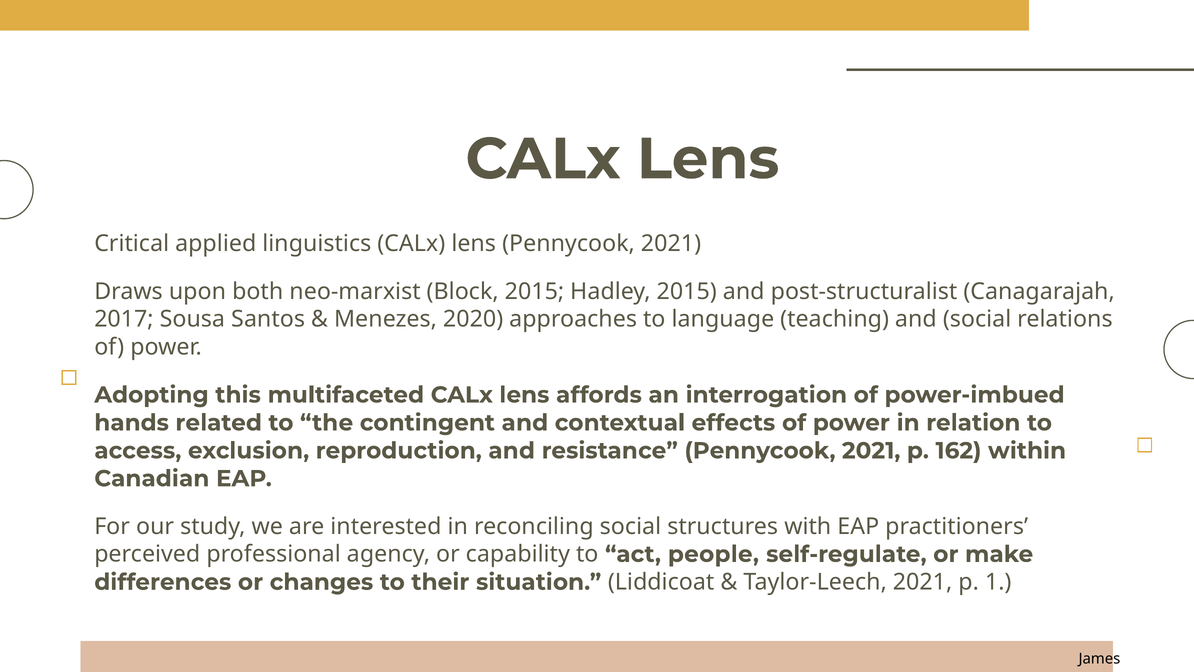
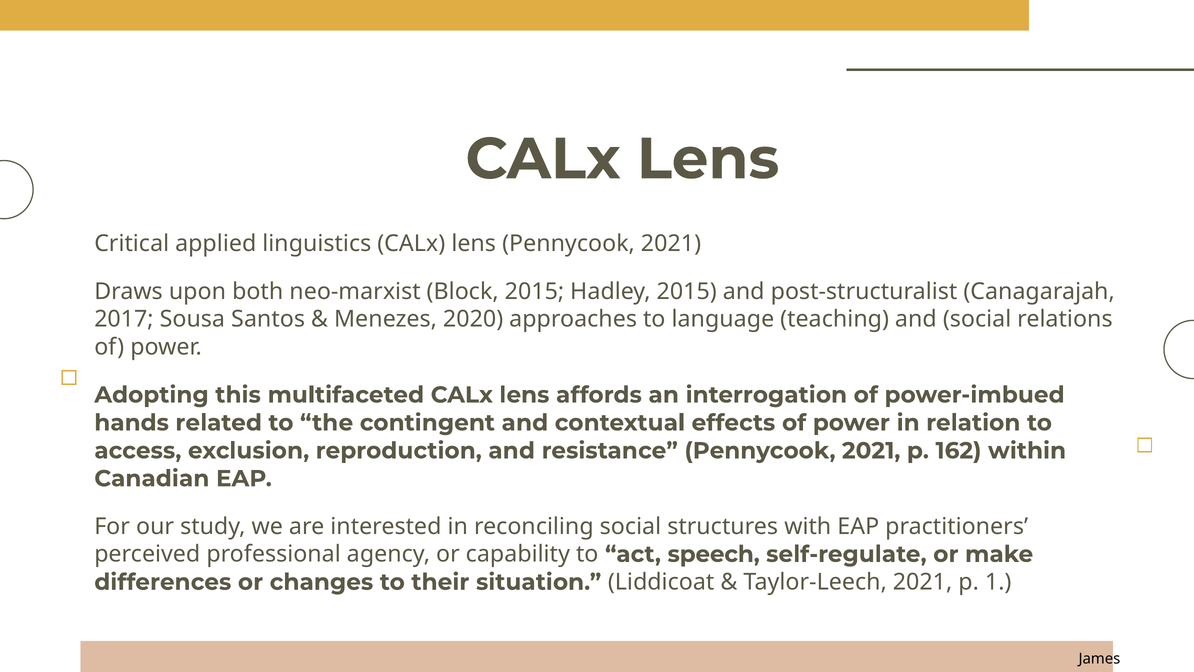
people: people -> speech (714, 554)
